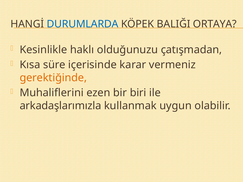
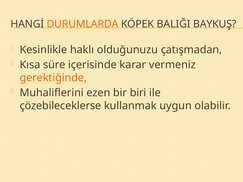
DURUMLARDA colour: blue -> orange (83, 24)
ORTAYA: ORTAYA -> BAYKUŞ (215, 24)
arkadaşlarımızla: arkadaşlarımızla -> çözebileceklerse (60, 106)
